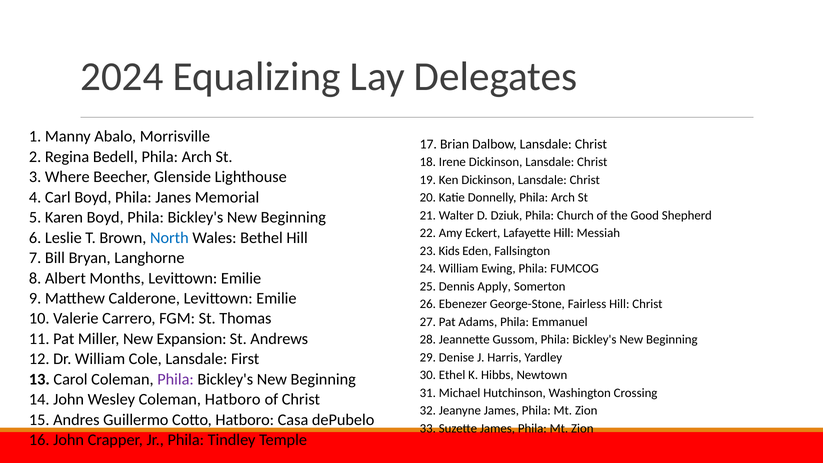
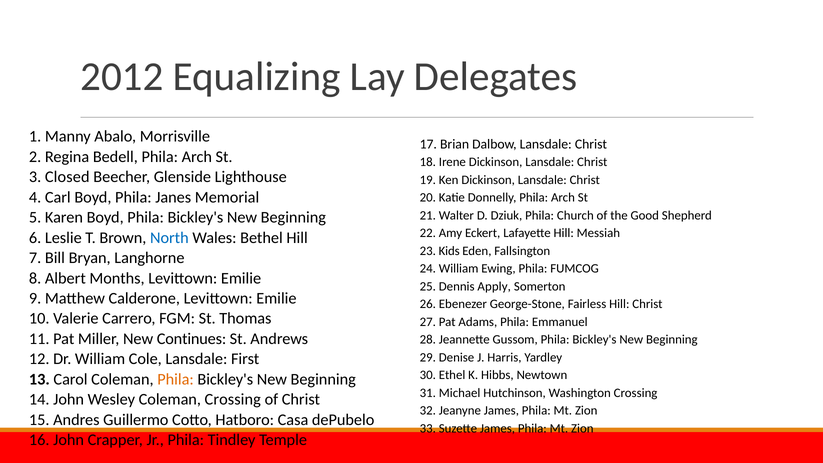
2024: 2024 -> 2012 (122, 76)
Where: Where -> Closed (67, 177)
Expansion: Expansion -> Continues (192, 339)
Phila colour: purple -> orange (176, 379)
Coleman Hatboro: Hatboro -> Crossing (233, 399)
